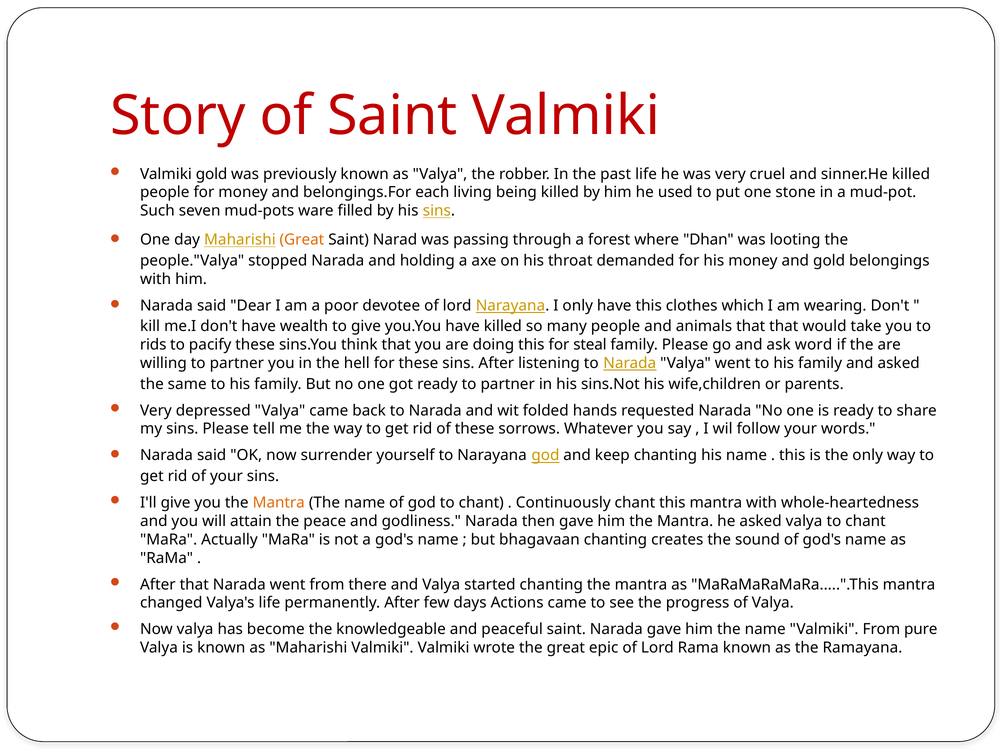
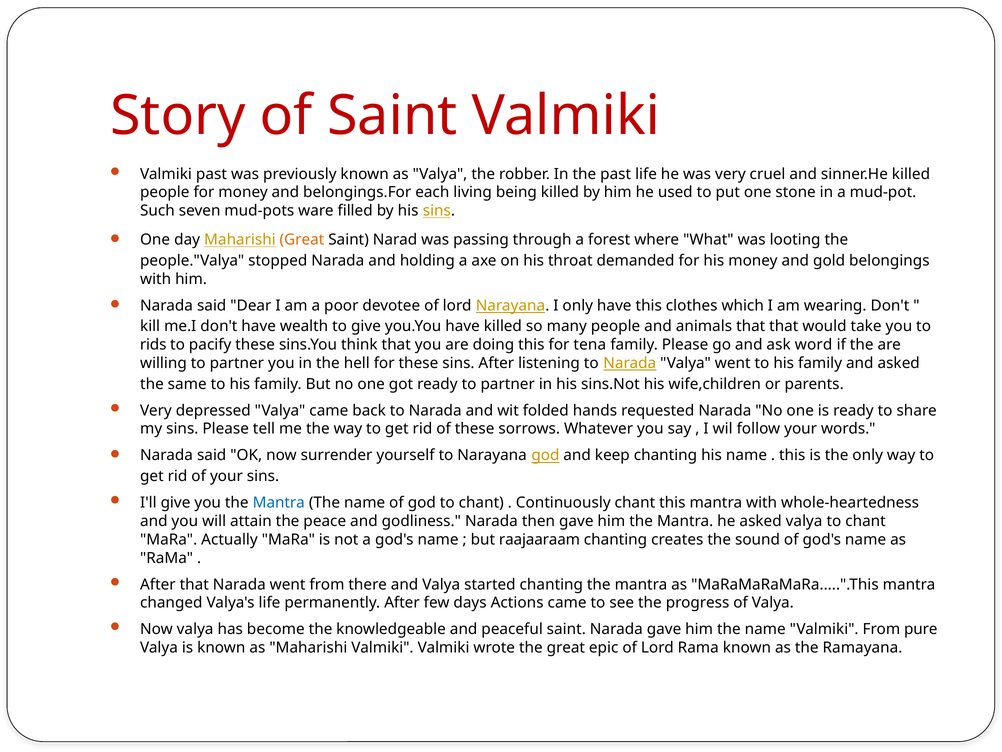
Valmiki gold: gold -> past (211, 174)
Dhan: Dhan -> What (708, 240)
steal: steal -> tena (590, 345)
Mantra colour: orange -> blue (279, 502)
bhagavaan: bhagavaan -> raajaaraam (540, 539)
